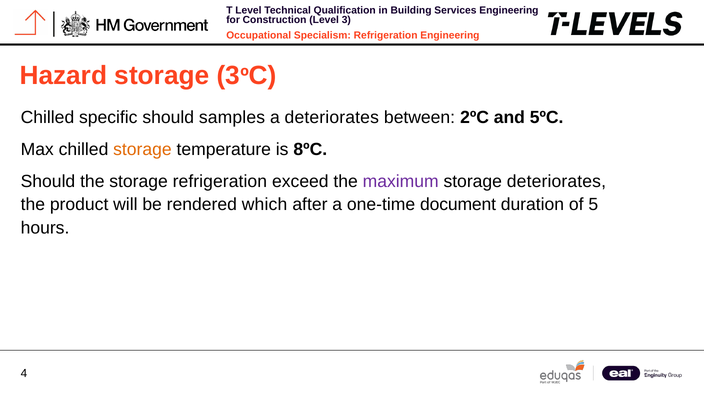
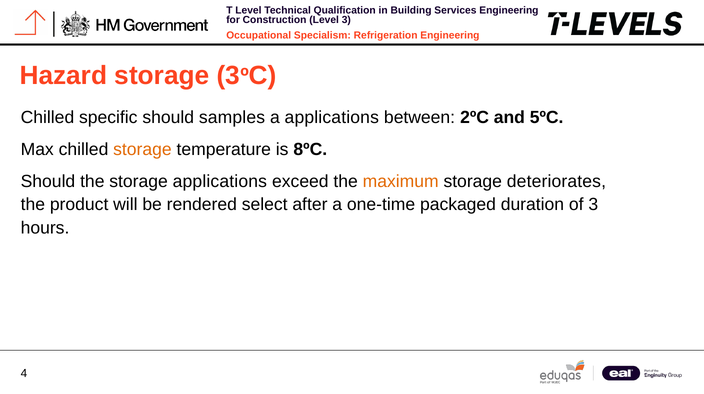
a deteriorates: deteriorates -> applications (332, 117)
storage refrigeration: refrigeration -> applications (220, 181)
maximum colour: purple -> orange (401, 181)
which: which -> select (265, 204)
document: document -> packaged (458, 204)
of 5: 5 -> 3 (593, 204)
